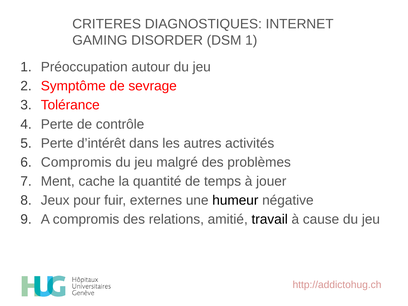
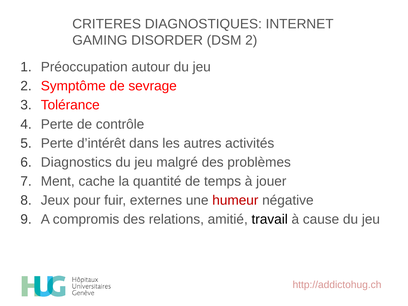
DSM 1: 1 -> 2 (251, 40)
Compromis: Compromis -> Diagnostics (76, 162)
humeur colour: black -> red (235, 200)
